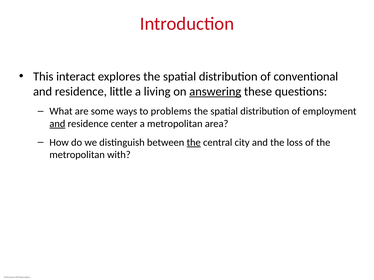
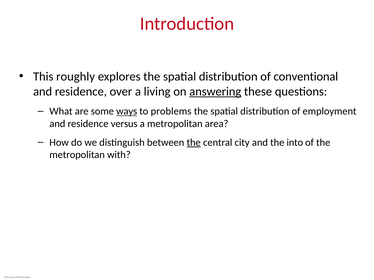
interact: interact -> roughly (76, 77)
little: little -> over (121, 92)
ways underline: none -> present (127, 111)
and underline: present -> none (57, 124)
center: center -> versus (124, 124)
loss: loss -> into (295, 143)
